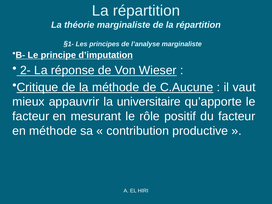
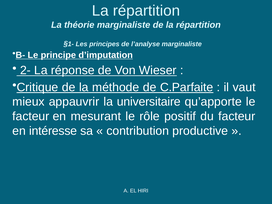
C.Aucune: C.Aucune -> C.Parfaite (187, 87)
en méthode: méthode -> intéresse (53, 131)
